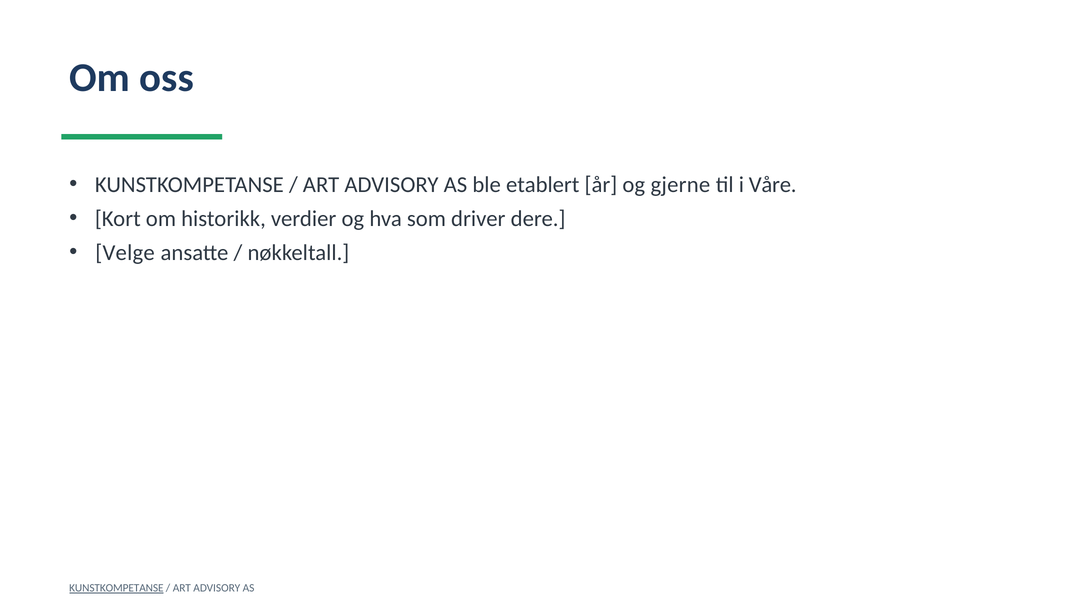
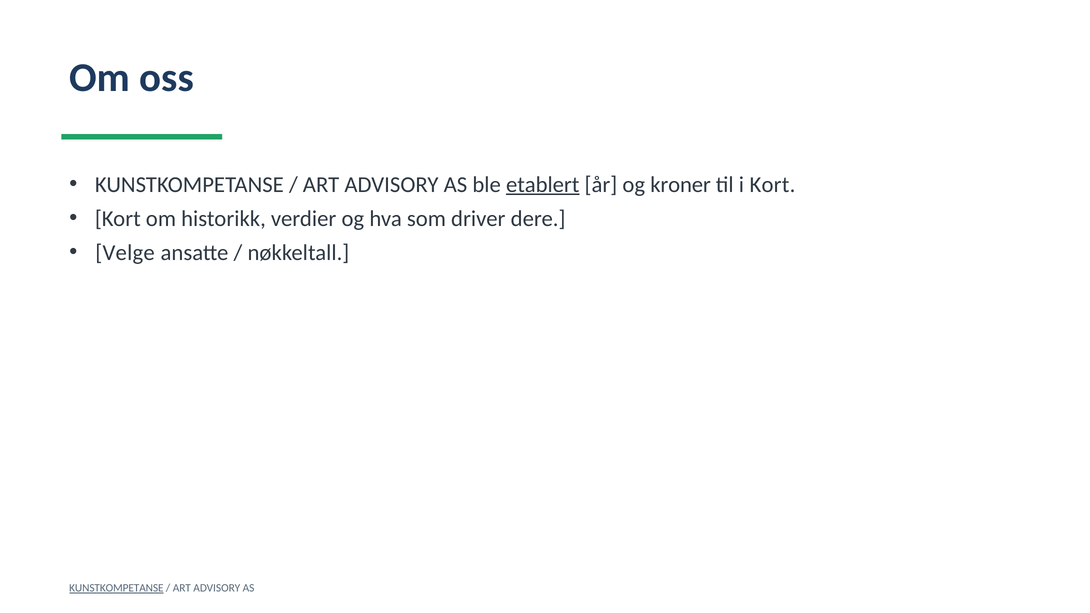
etablert underline: none -> present (543, 185)
gjerne: gjerne -> kroner (681, 185)
i Våre: Våre -> Kort (772, 185)
